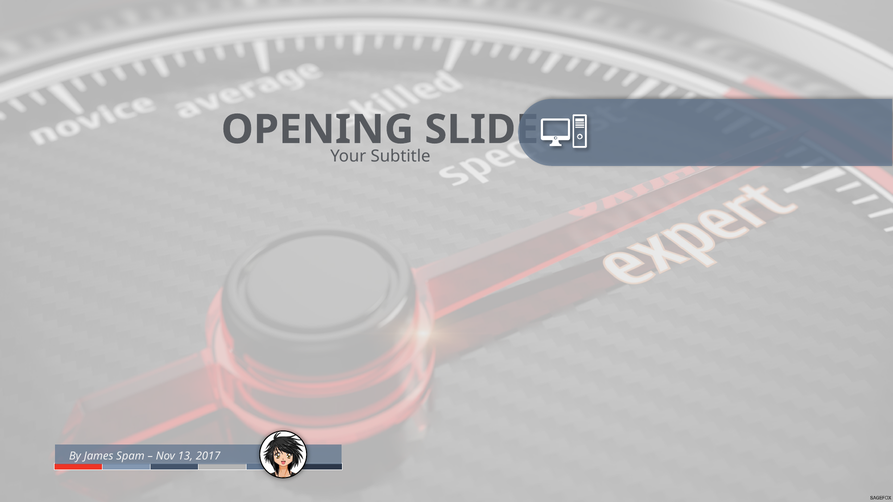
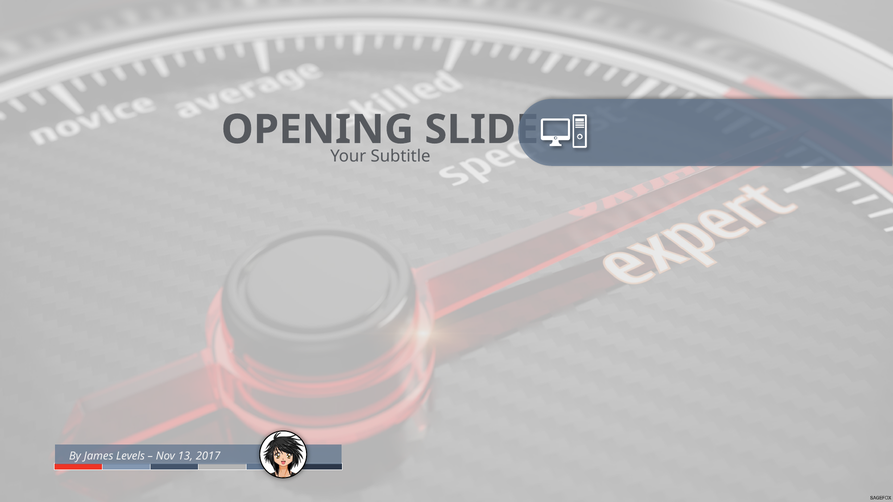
Spam: Spam -> Levels (130, 456)
